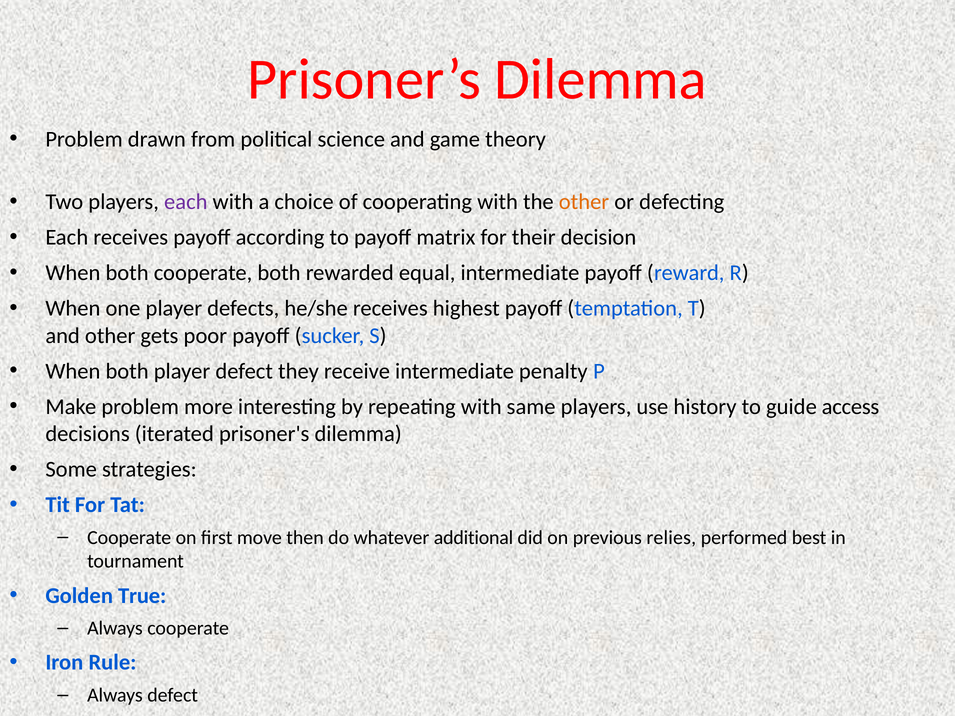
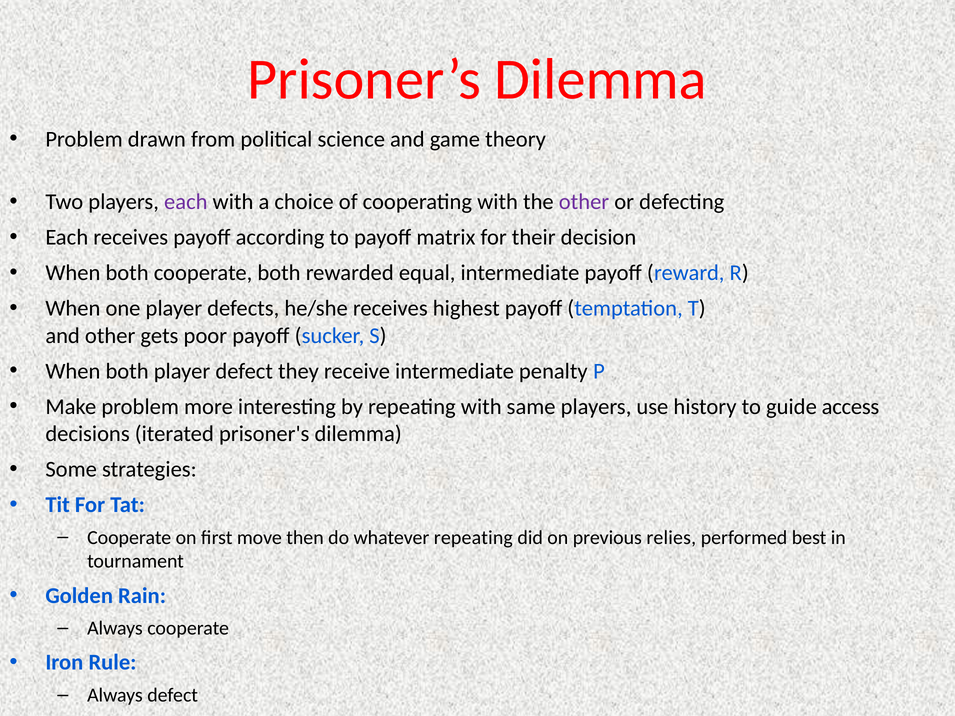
other colour: orange -> purple (584, 202)
whatever additional: additional -> repeating (473, 538)
True: True -> Rain (142, 596)
